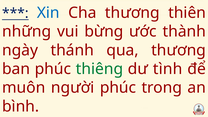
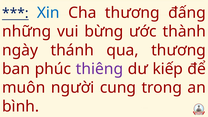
thiên: thiên -> đấng (187, 13)
thiêng colour: green -> purple (99, 69)
tình: tình -> kiếp (168, 69)
người phúc: phúc -> cung (118, 88)
